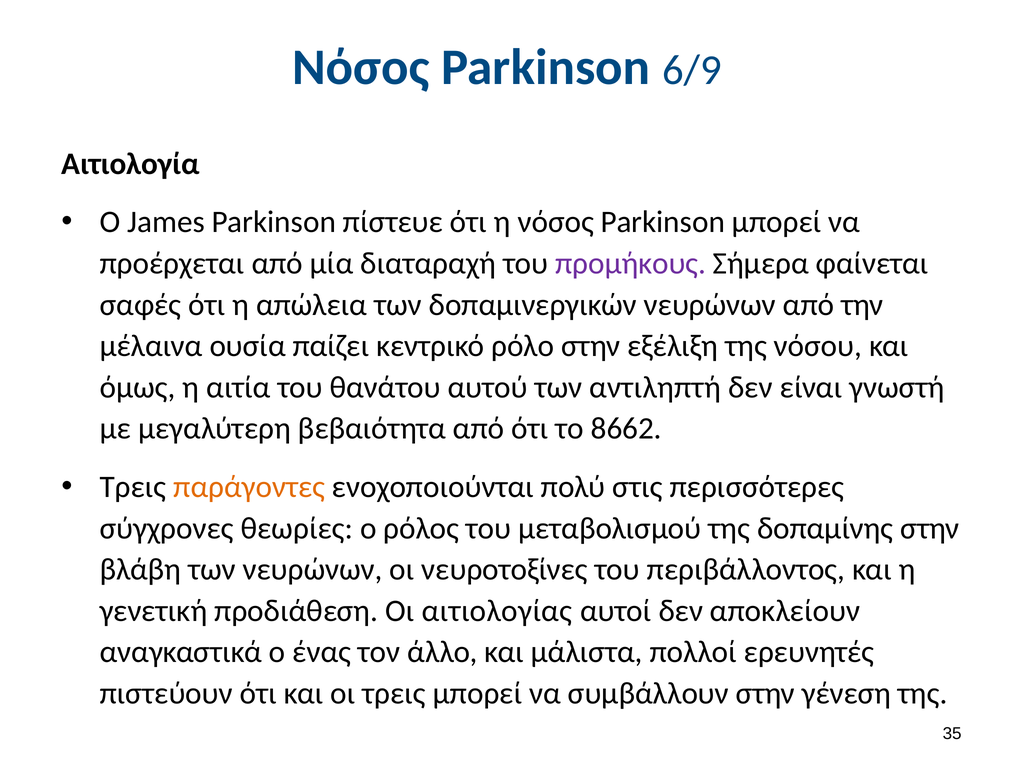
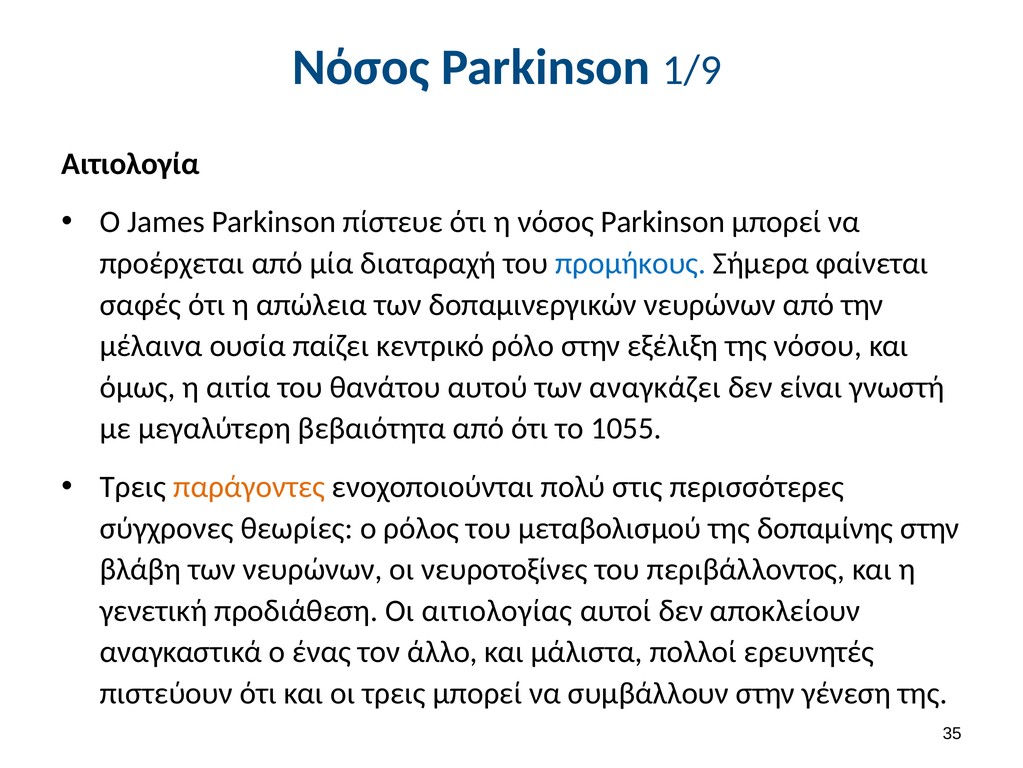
6/9: 6/9 -> 1/9 (692, 70)
προμήκους colour: purple -> blue (631, 263)
αντιληπτή: αντιληπτή -> αναγκάζει (655, 387)
8662: 8662 -> 1055 (626, 428)
